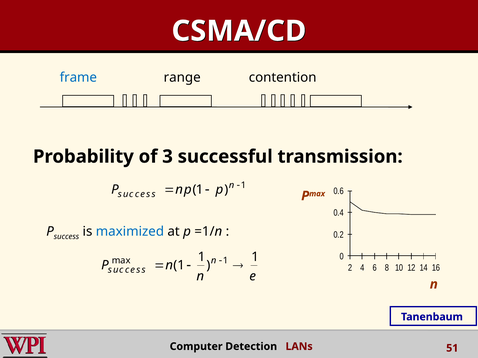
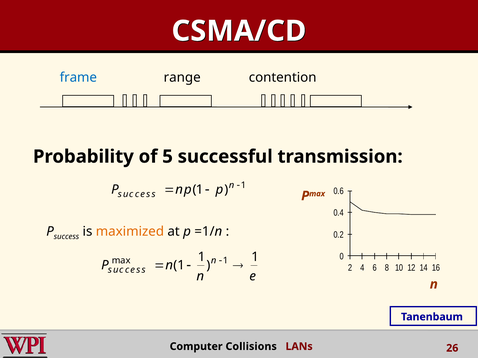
3: 3 -> 5 (168, 157)
maximized colour: blue -> orange (130, 232)
Detection: Detection -> Collisions (251, 347)
51: 51 -> 26 (452, 349)
